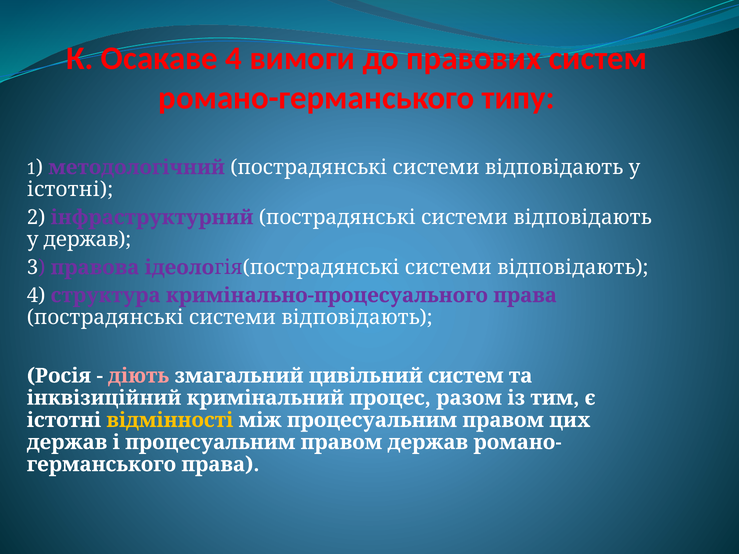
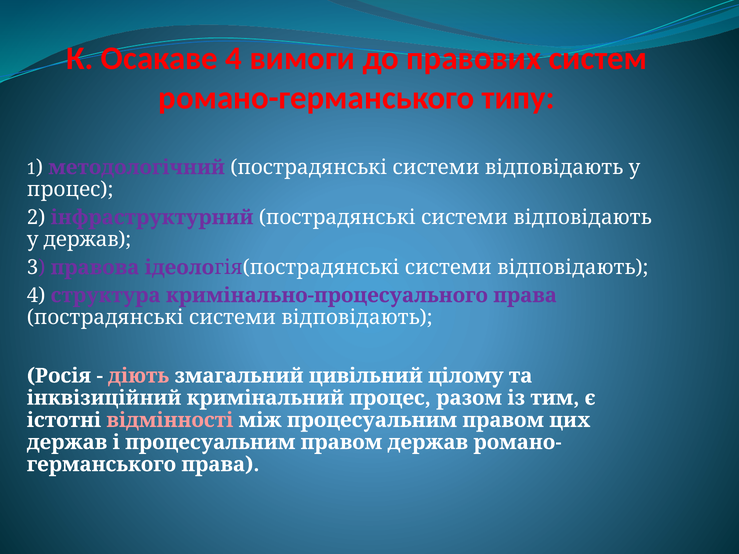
істотні: істотні -> процес (70, 190)
цивільний систем: систем -> цілому (466, 376)
відмінності colour: yellow -> pink (170, 420)
